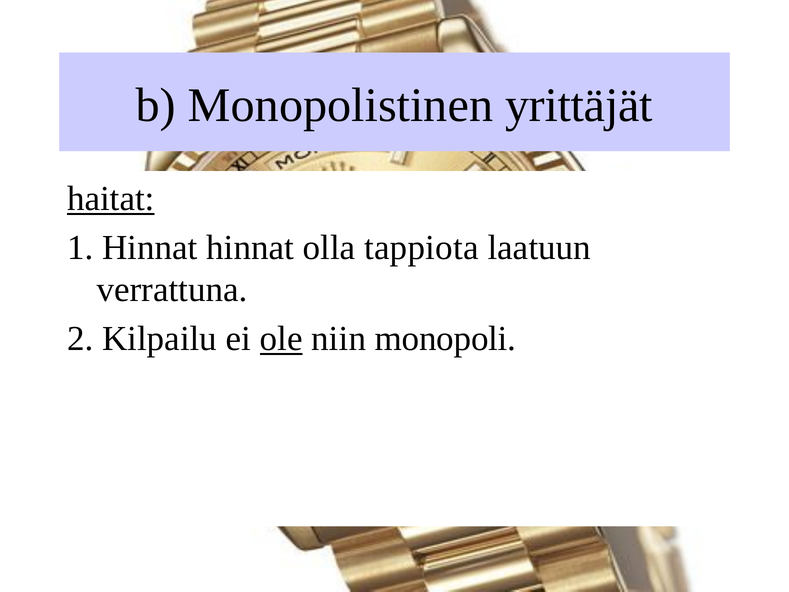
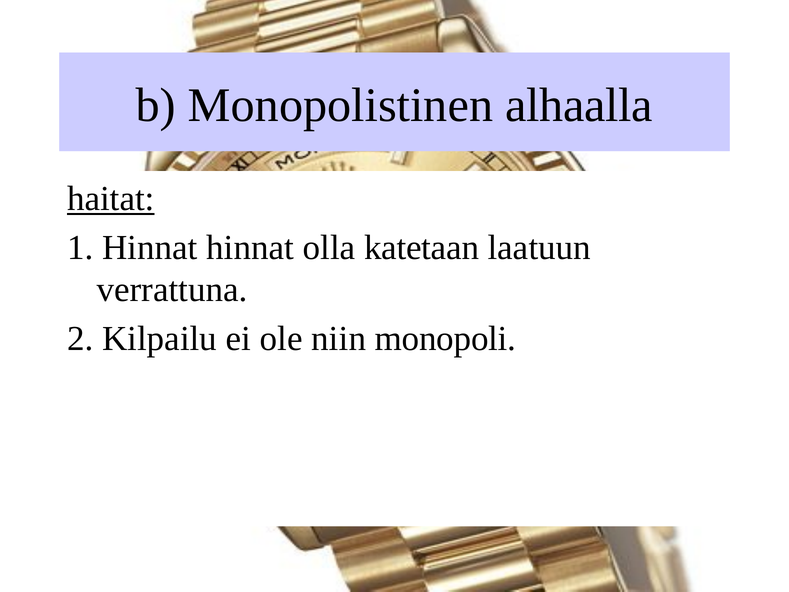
yrittäjät: yrittäjät -> alhaalla (579, 105)
tappiota: tappiota -> katetaan (422, 247)
ole underline: present -> none (281, 339)
